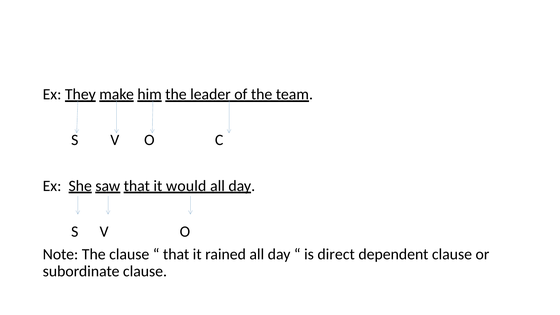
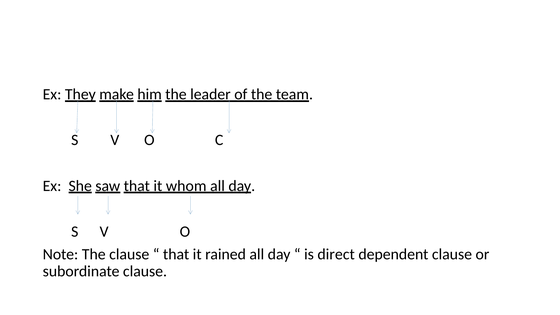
would: would -> whom (186, 186)
